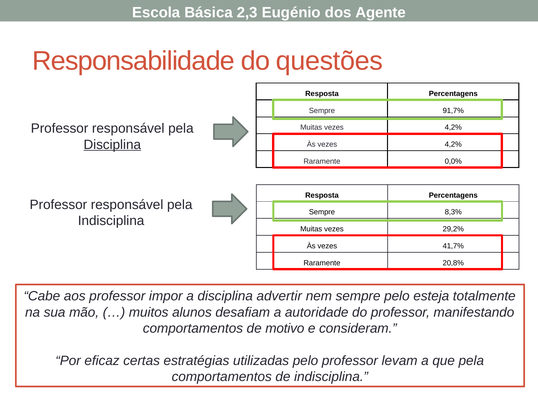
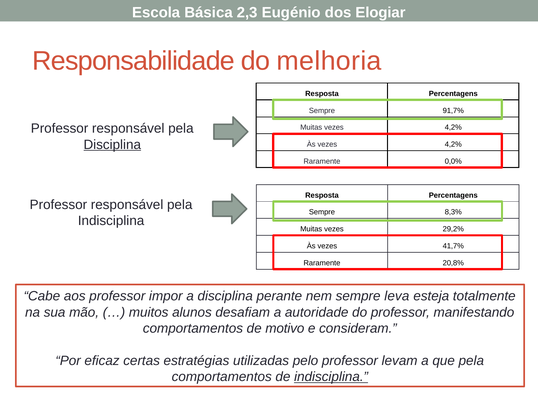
Agente: Agente -> Elogiar (381, 13)
questões: questões -> melhoria (329, 61)
advertir: advertir -> perante (279, 297)
sempre pelo: pelo -> leva (397, 297)
indisciplina underline: none -> present (331, 377)
